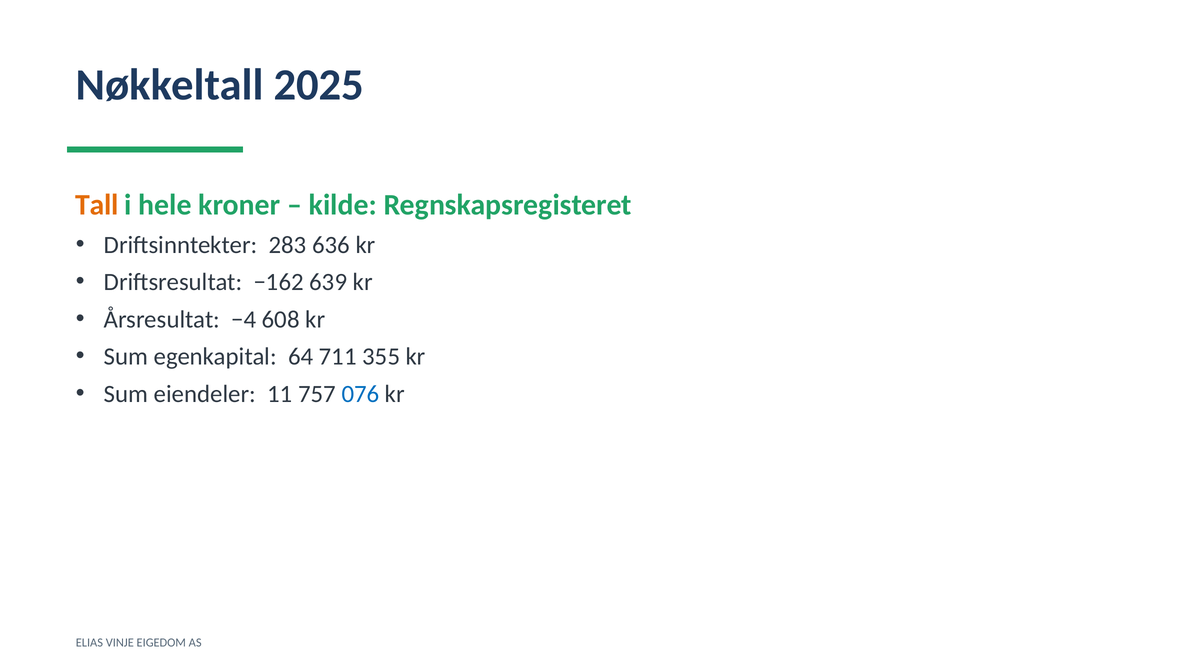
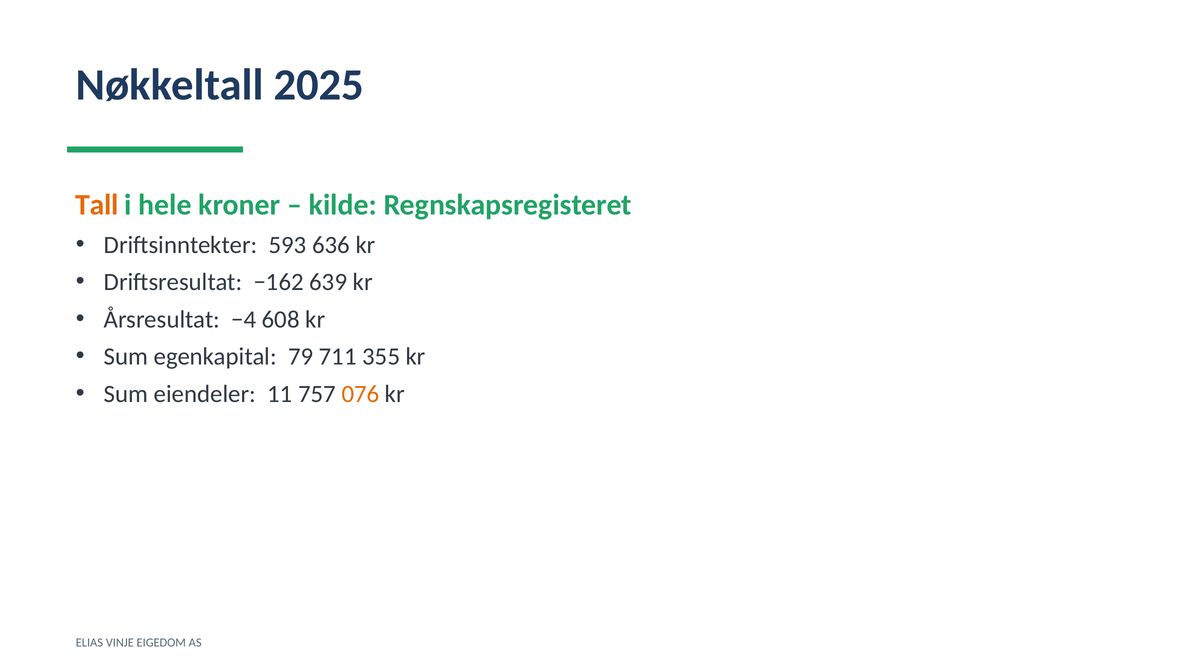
283: 283 -> 593 (287, 245)
64: 64 -> 79 (301, 357)
076 colour: blue -> orange (360, 394)
